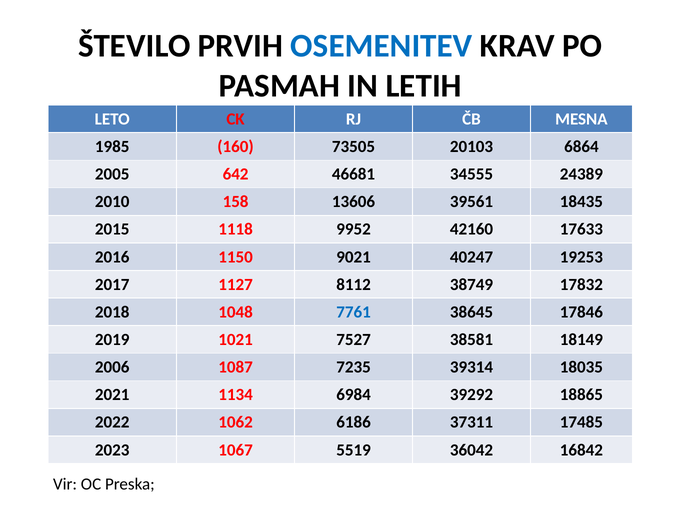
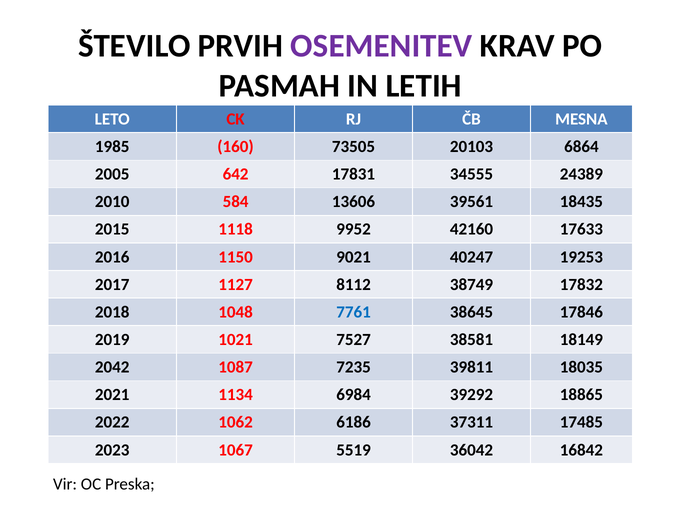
OSEMENITEV colour: blue -> purple (381, 46)
46681: 46681 -> 17831 (354, 174)
158: 158 -> 584 (236, 202)
2006: 2006 -> 2042 (112, 368)
39314: 39314 -> 39811 (471, 368)
